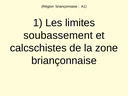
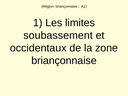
calcschistes: calcschistes -> occidentaux (38, 48)
